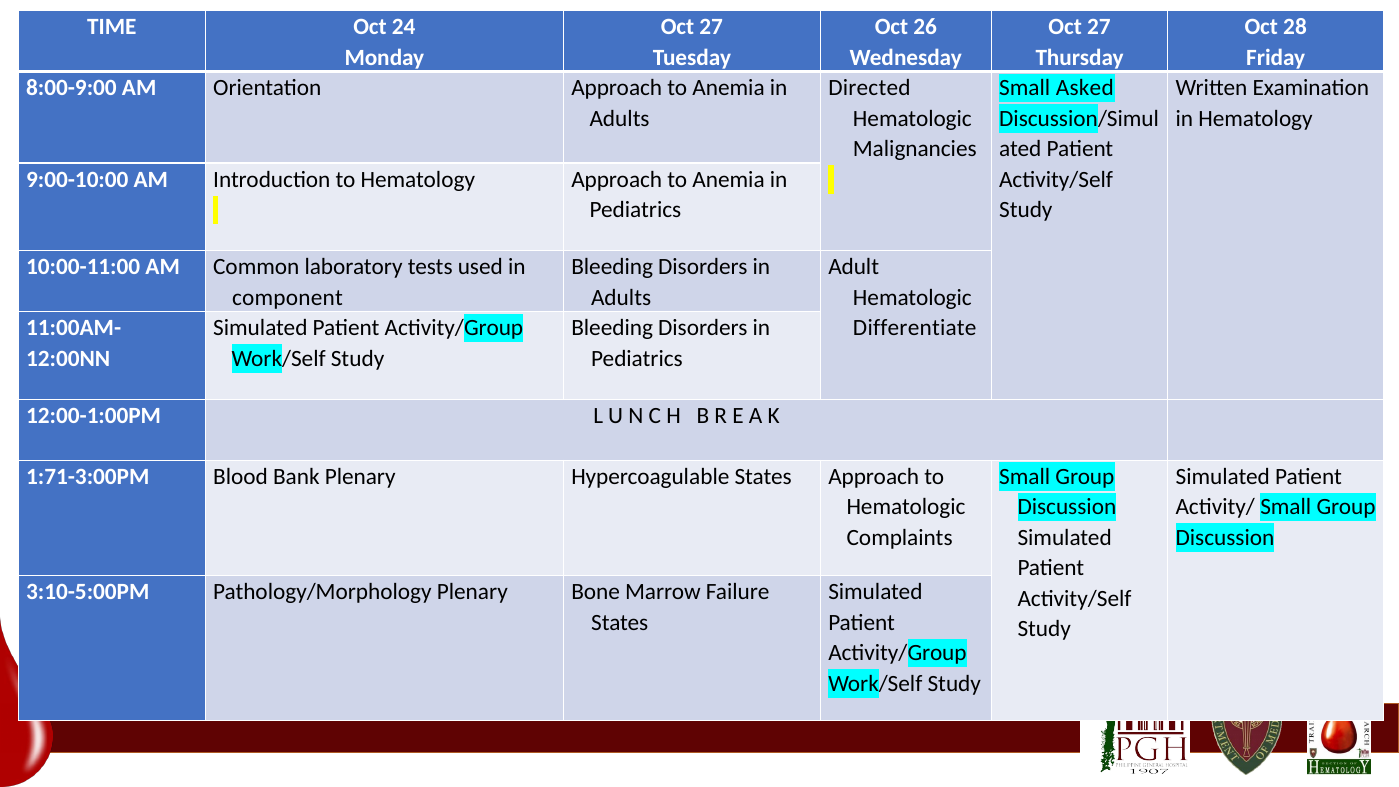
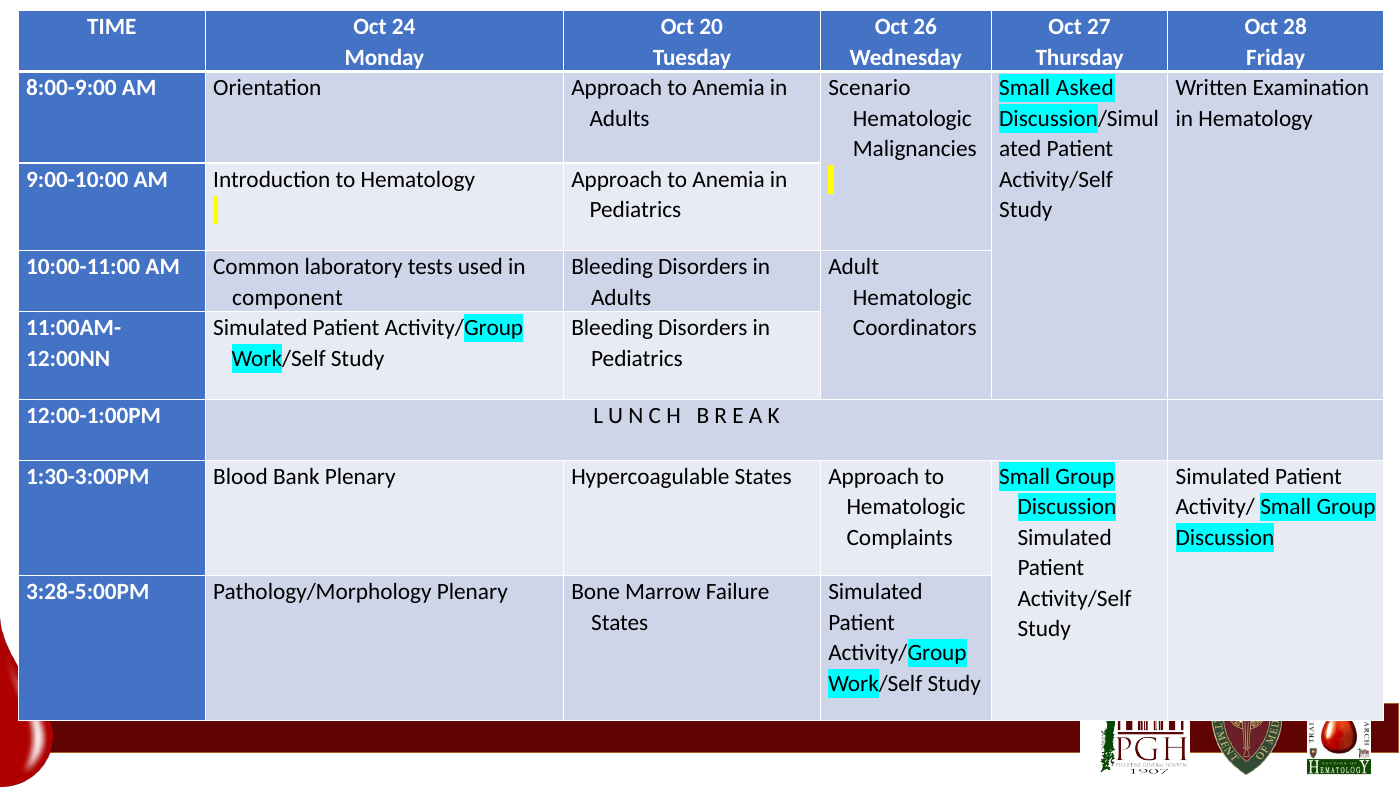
27: 27 -> 20 (711, 27)
Directed: Directed -> Scenario (869, 88)
Differentiate: Differentiate -> Coordinators (915, 328)
1:71-3:00PM: 1:71-3:00PM -> 1:30-3:00PM (88, 477)
3:10-5:00PM: 3:10-5:00PM -> 3:28-5:00PM (88, 592)
